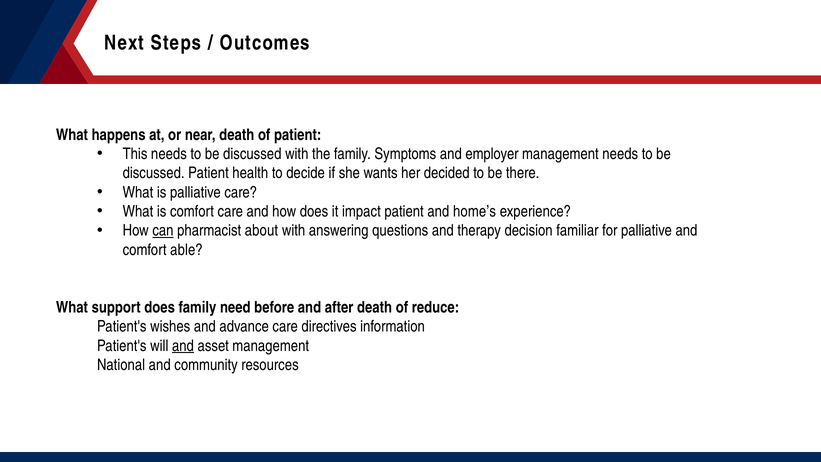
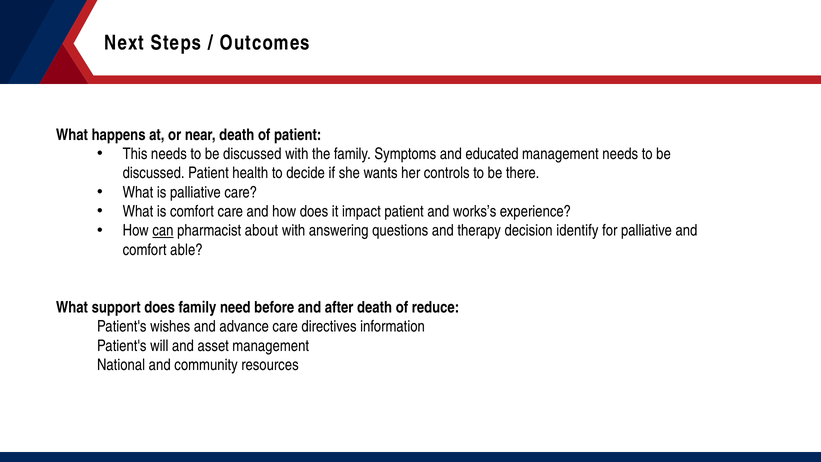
employer: employer -> educated (492, 154)
decided: decided -> controls (447, 173)
home’s: home’s -> works’s (475, 211)
familiar: familiar -> identify (577, 231)
and underline: present -> none (183, 346)
